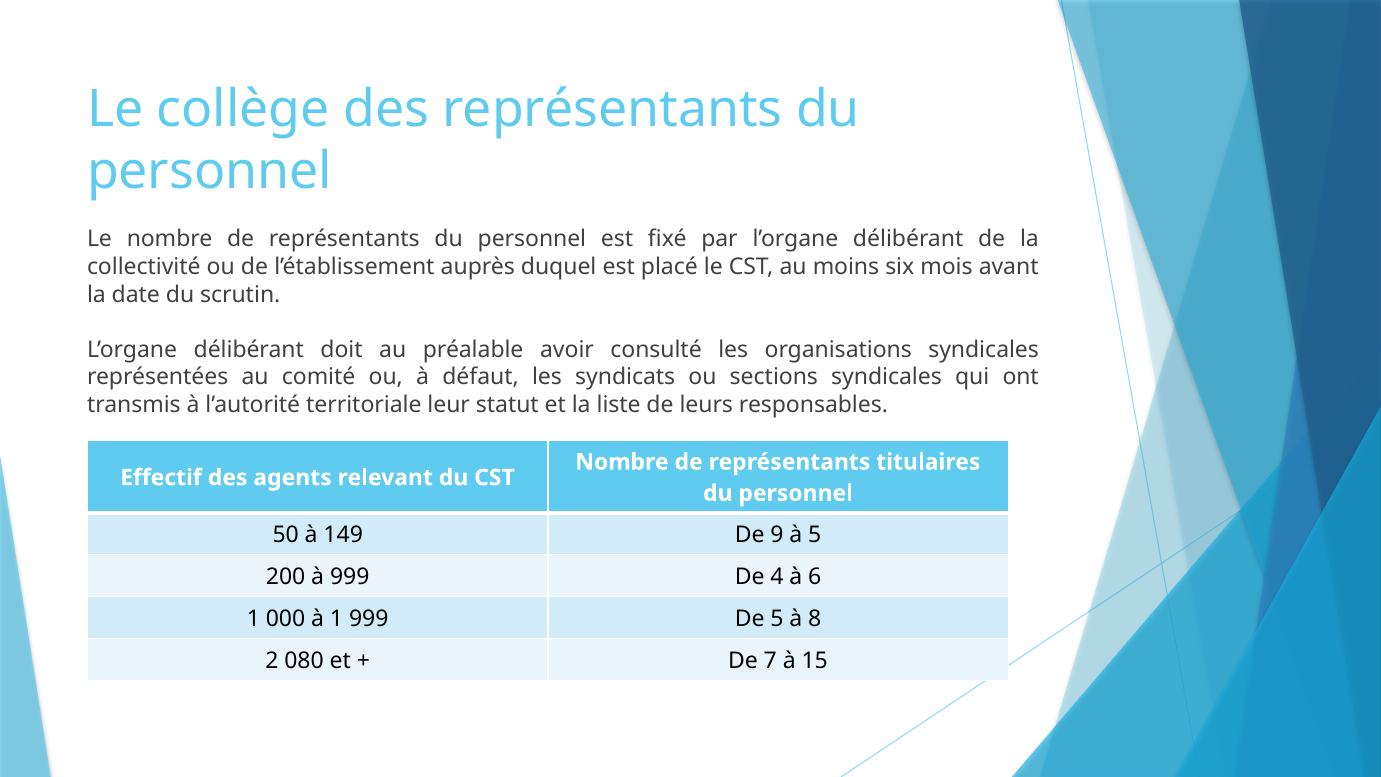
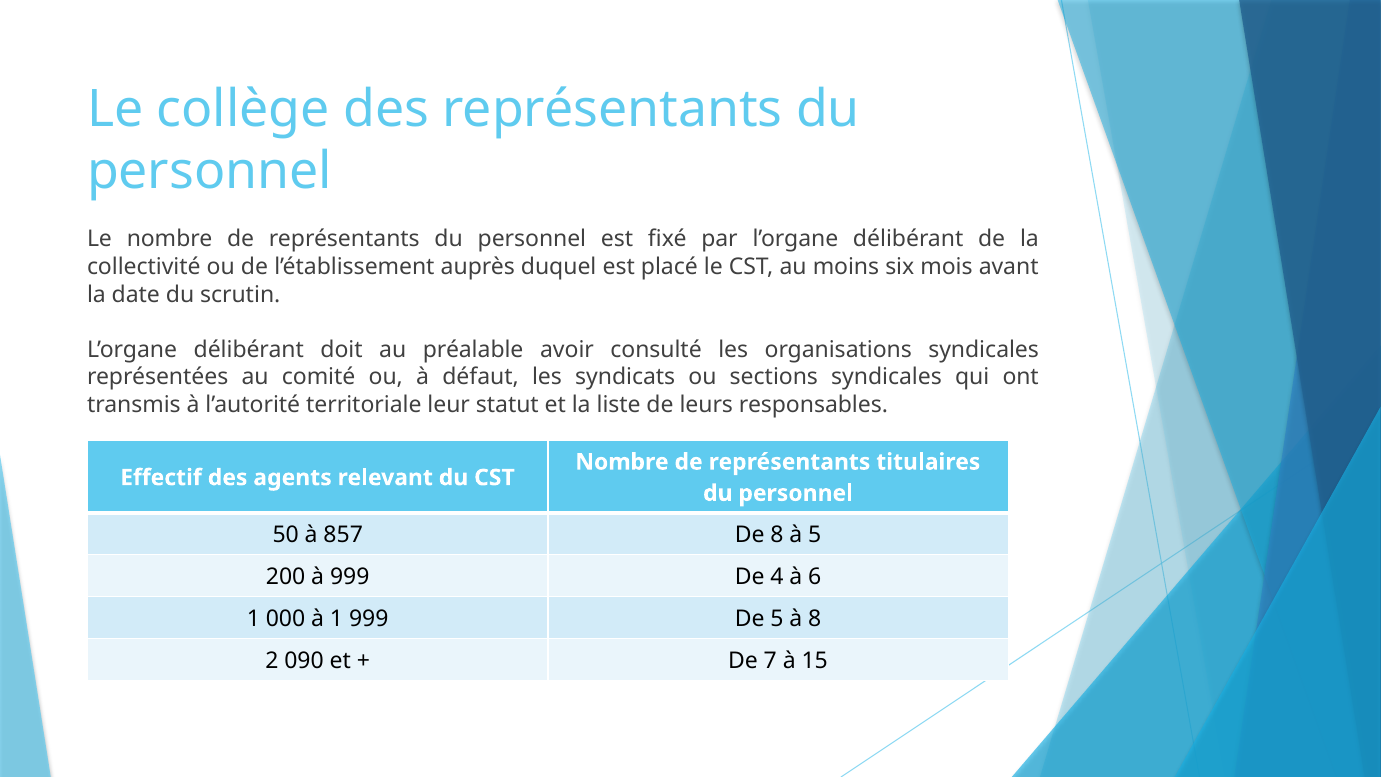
149: 149 -> 857 (343, 535)
De 9: 9 -> 8 (777, 535)
080: 080 -> 090 (304, 661)
